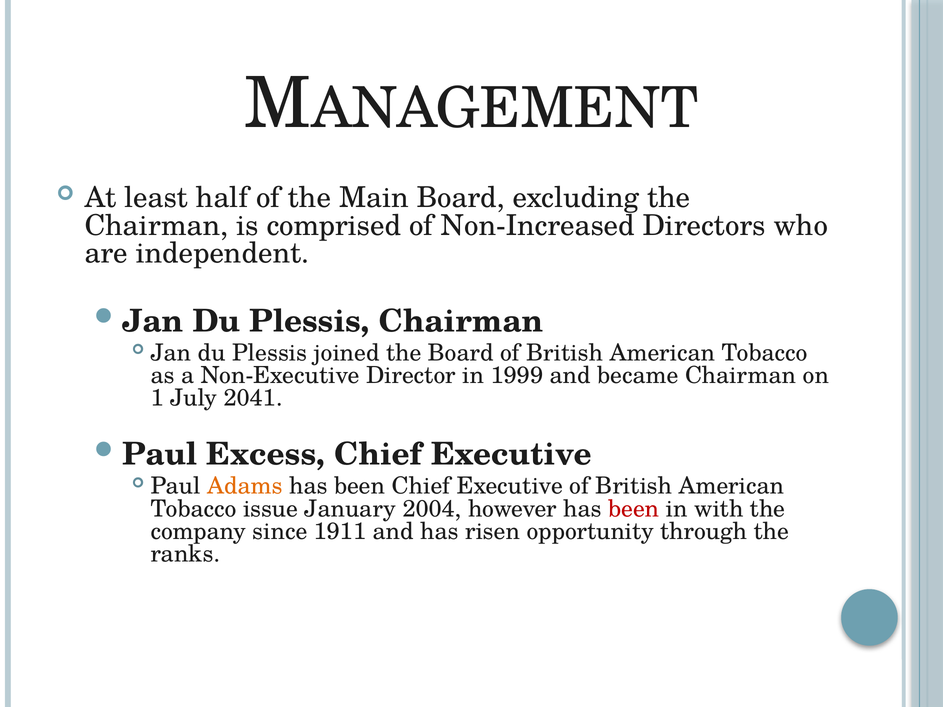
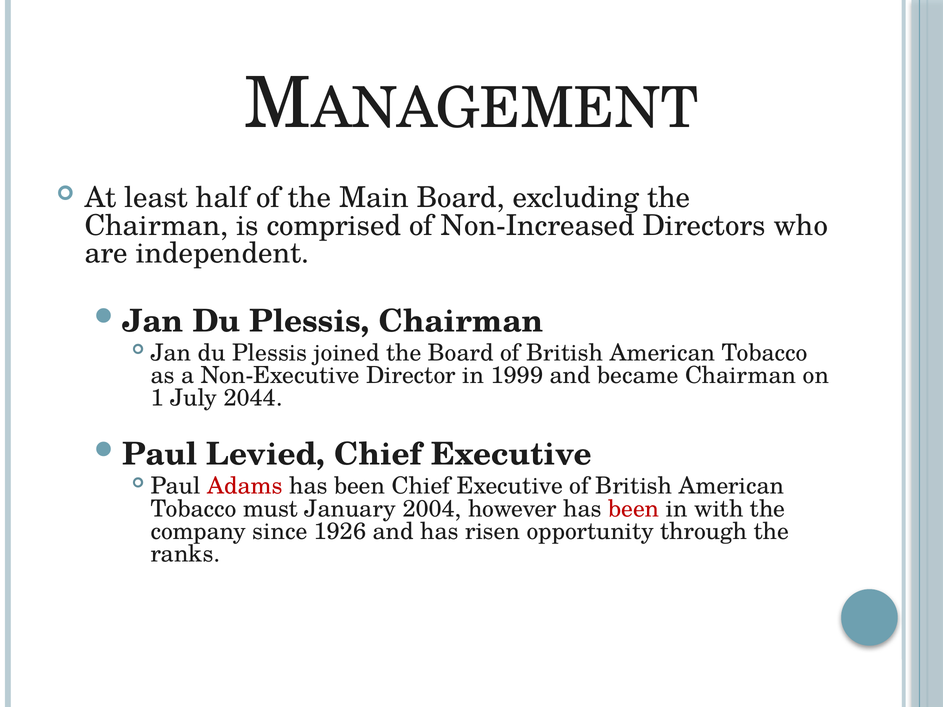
2041: 2041 -> 2044 (253, 398)
Excess: Excess -> Levied (266, 455)
Adams colour: orange -> red (245, 486)
issue: issue -> must (271, 509)
1911: 1911 -> 1926 (340, 532)
